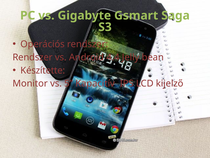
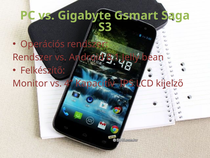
4.4: 4.4 -> 8.1 (113, 57)
Készítette: Készítette -> Felkészítő (43, 70)
5: 5 -> 4 (69, 83)
